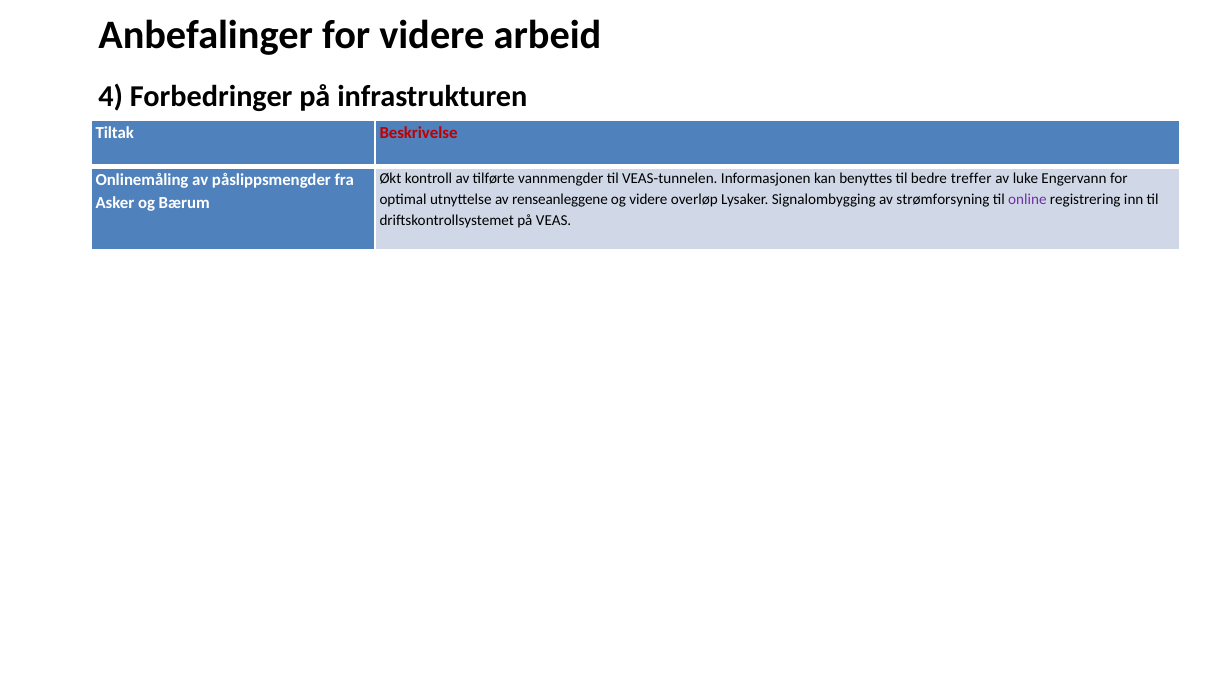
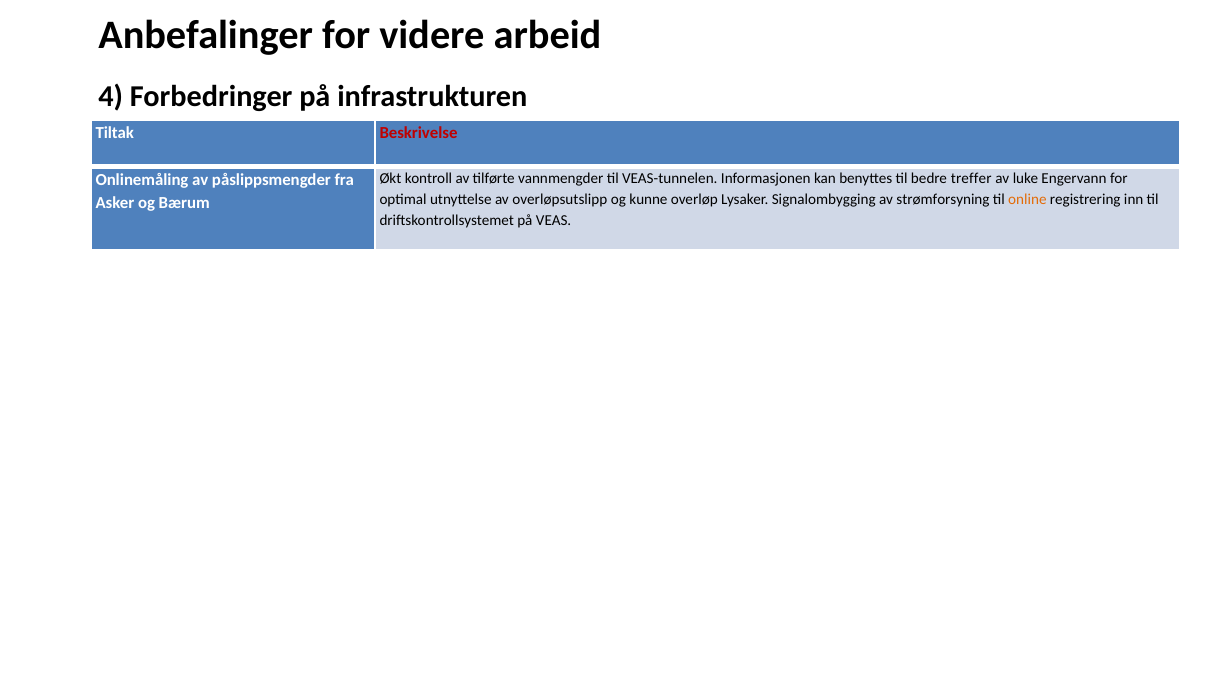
renseanleggene: renseanleggene -> overløpsutslipp (560, 200)
og videre: videre -> kunne (648, 200)
online colour: purple -> orange (1027, 200)
